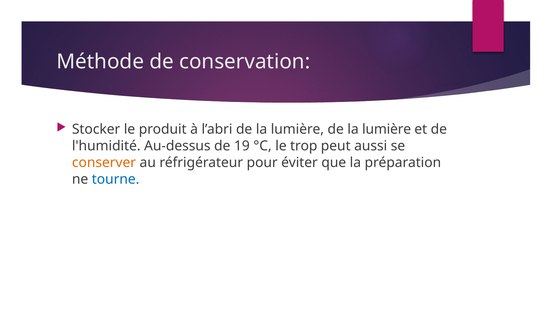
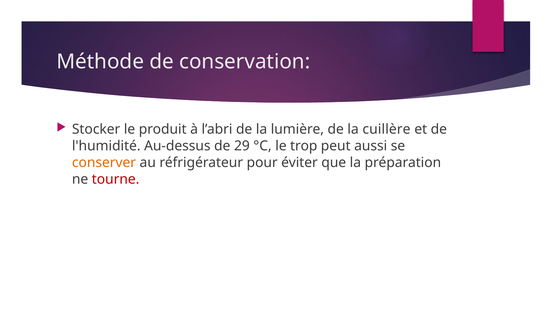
lumière de la lumière: lumière -> cuillère (386, 129)
19: 19 -> 29 (242, 146)
tourne colour: blue -> red (116, 179)
